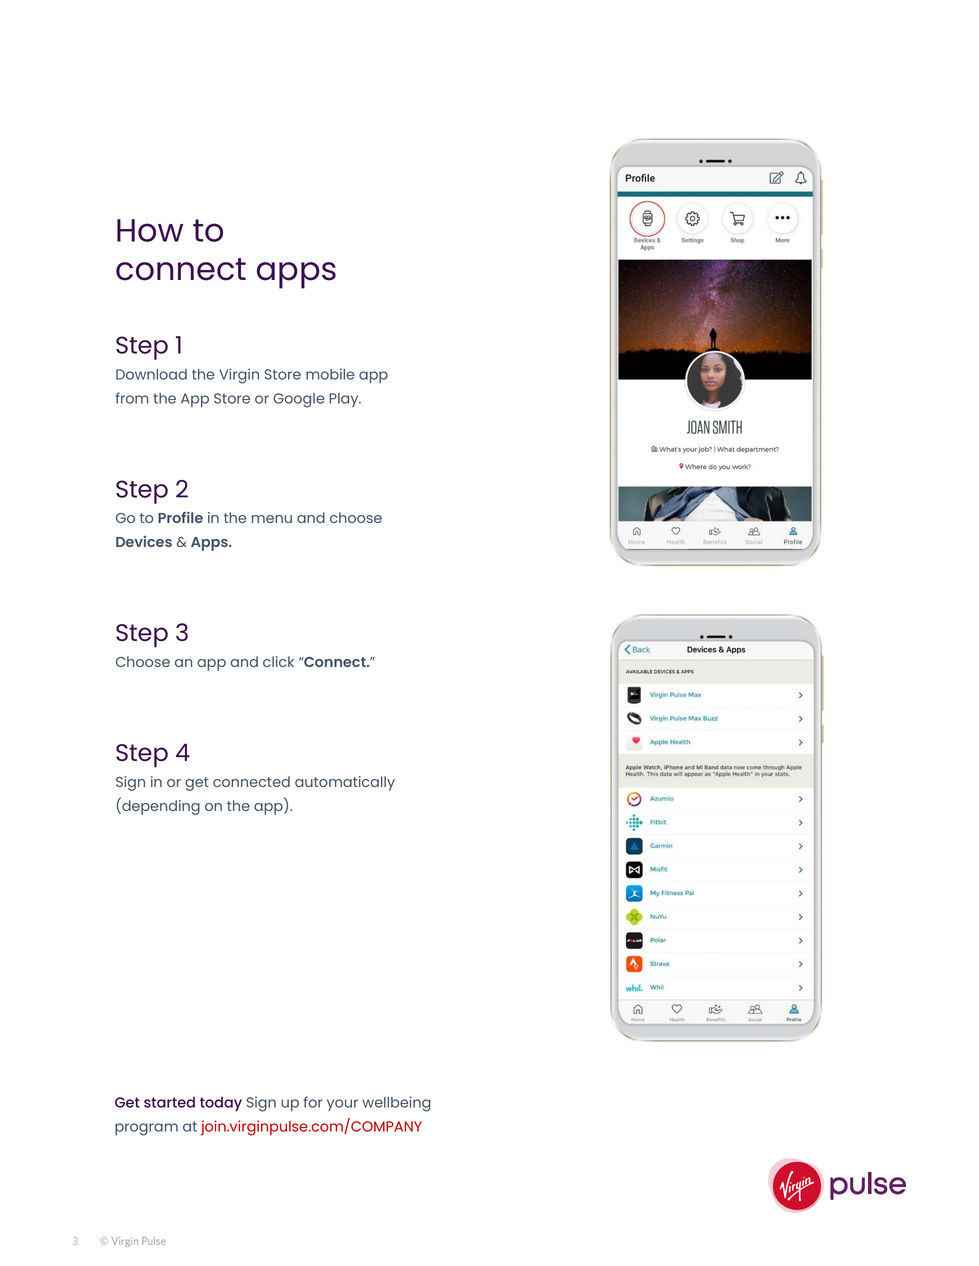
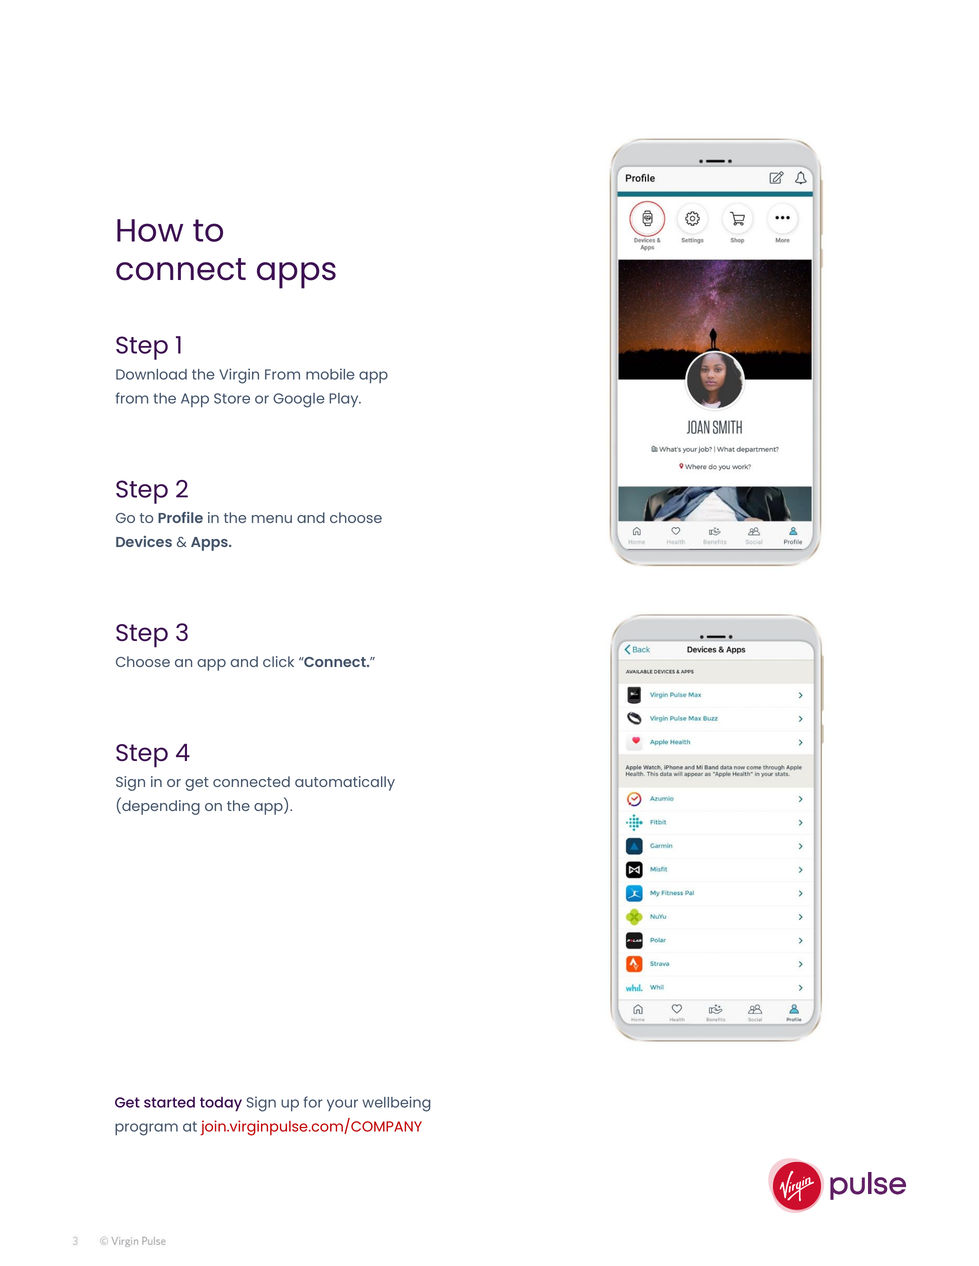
Virgin Store: Store -> From (283, 375)
